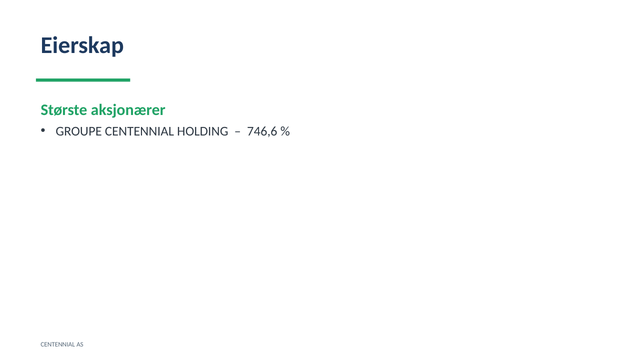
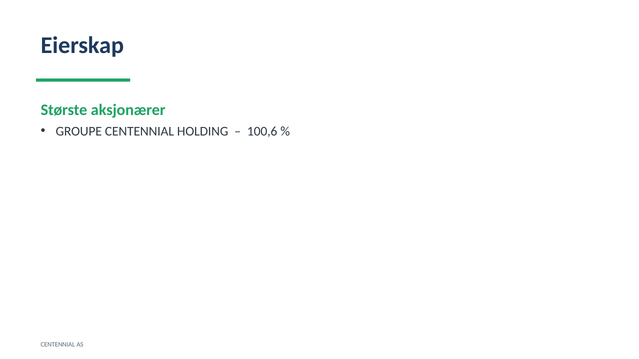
746,6: 746,6 -> 100,6 (262, 131)
